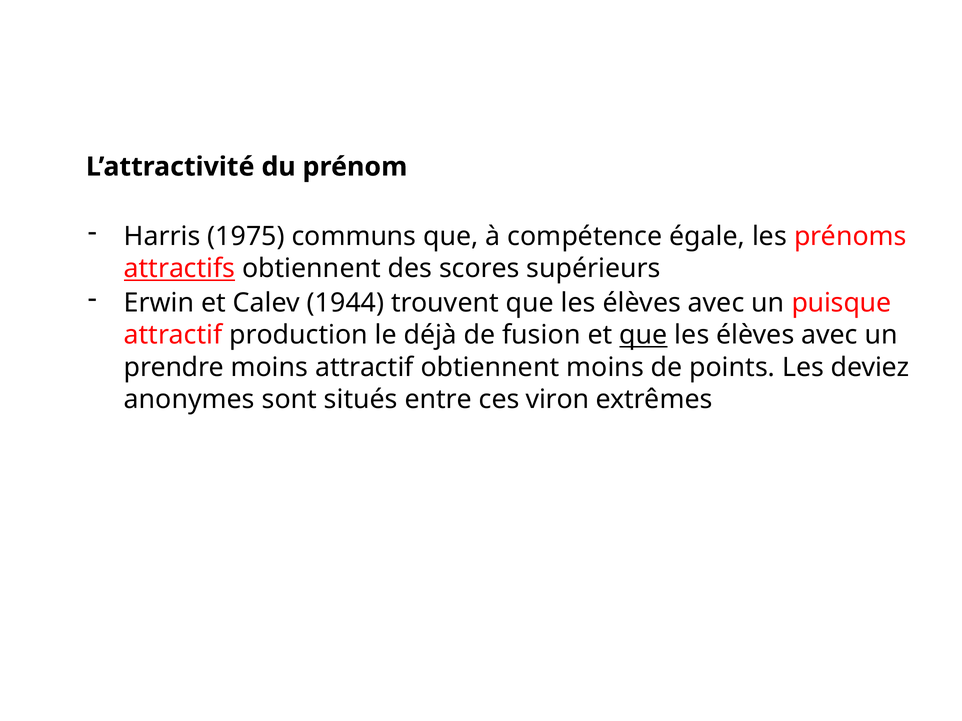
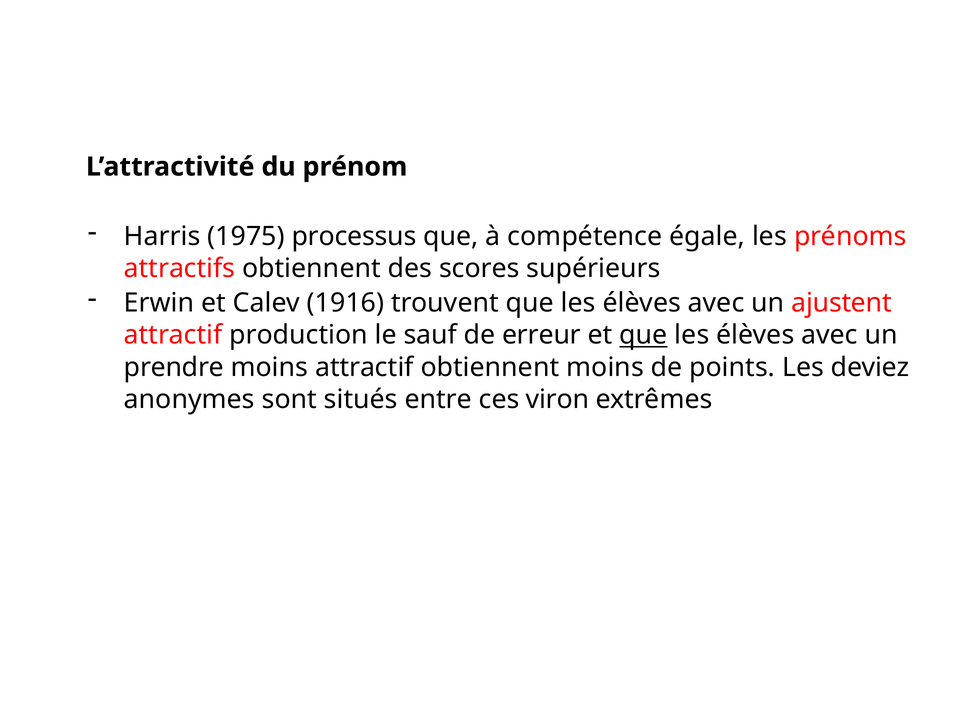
communs: communs -> processus (354, 237)
attractifs underline: present -> none (180, 269)
1944: 1944 -> 1916 (346, 303)
puisque: puisque -> ajustent (842, 303)
déjà: déjà -> sauf (430, 335)
fusion: fusion -> erreur (541, 335)
